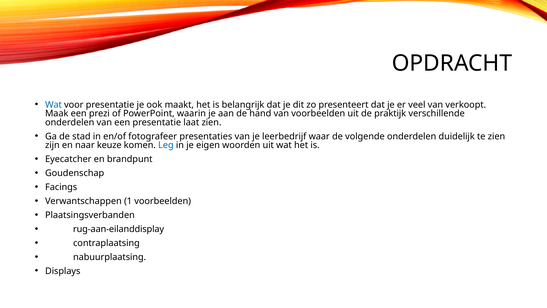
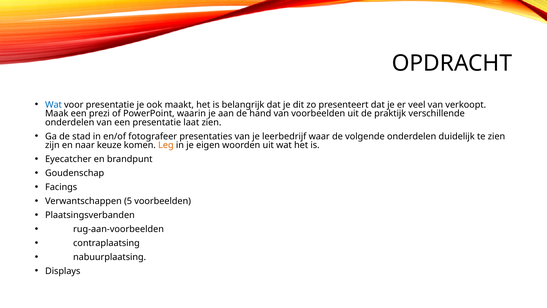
Leg colour: blue -> orange (166, 145)
1: 1 -> 5 (128, 201)
rug-aan-eilanddisplay: rug-aan-eilanddisplay -> rug-aan-voorbeelden (119, 229)
